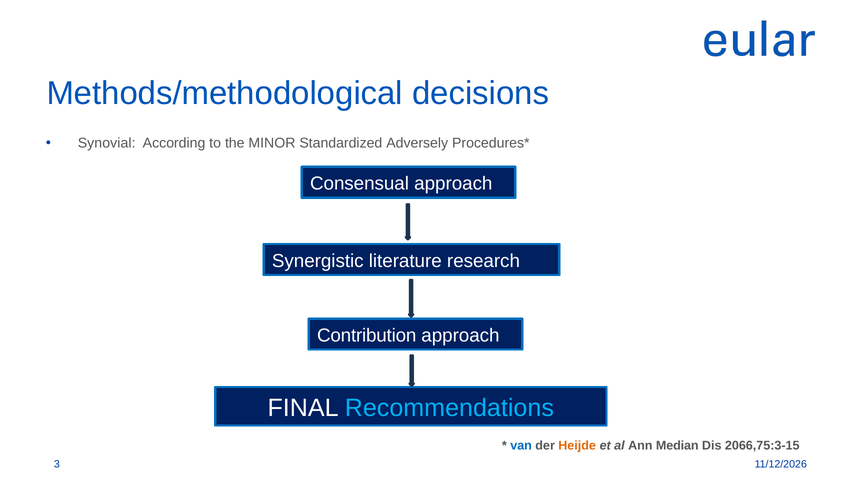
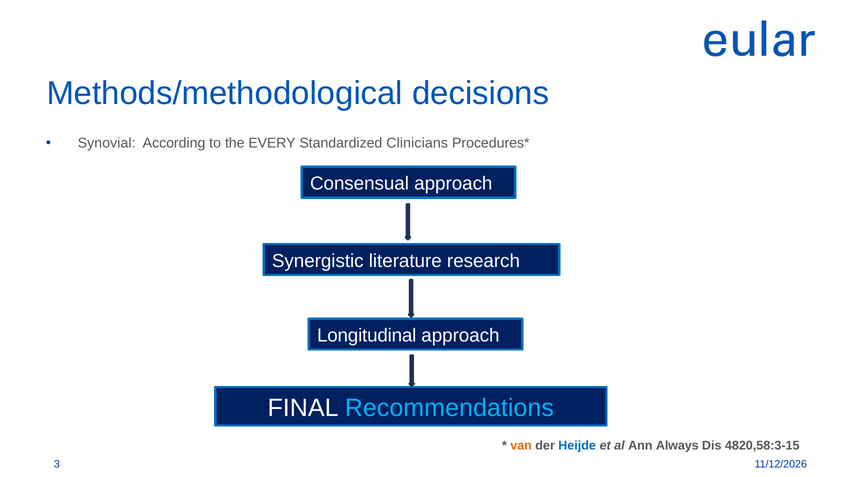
MINOR: MINOR -> EVERY (272, 143)
Adversely: Adversely -> Clinicians (417, 143)
Contribution: Contribution -> Longitudinal (367, 335)
van colour: blue -> orange (521, 445)
Heijde colour: orange -> blue (577, 445)
Median: Median -> Always (677, 445)
2066,75:3-15: 2066,75:3-15 -> 4820,58:3-15 (762, 445)
